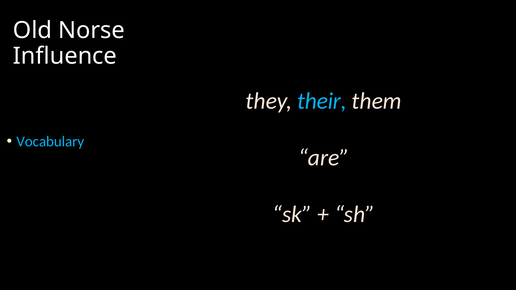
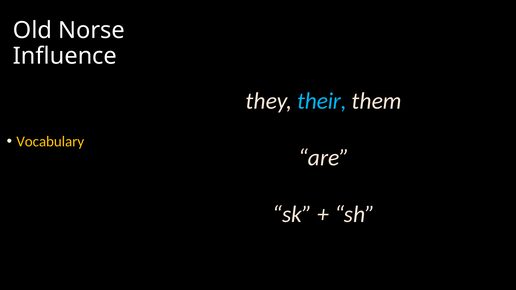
Vocabulary colour: light blue -> yellow (50, 142)
